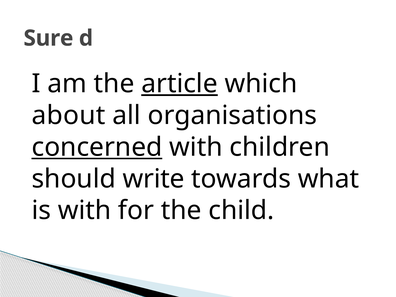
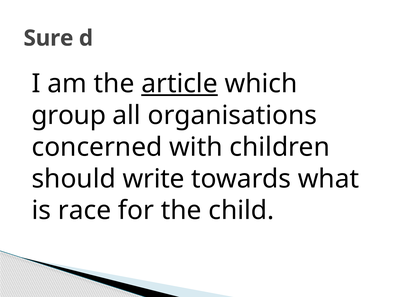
about: about -> group (69, 115)
concerned underline: present -> none (97, 147)
is with: with -> race (85, 211)
